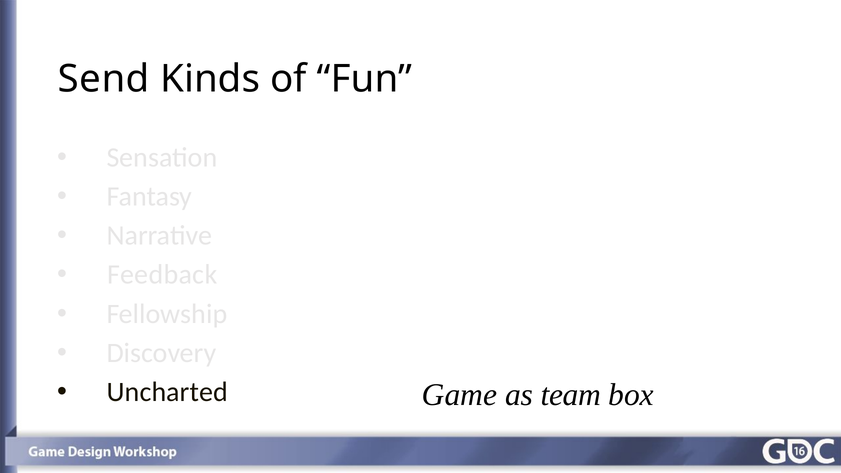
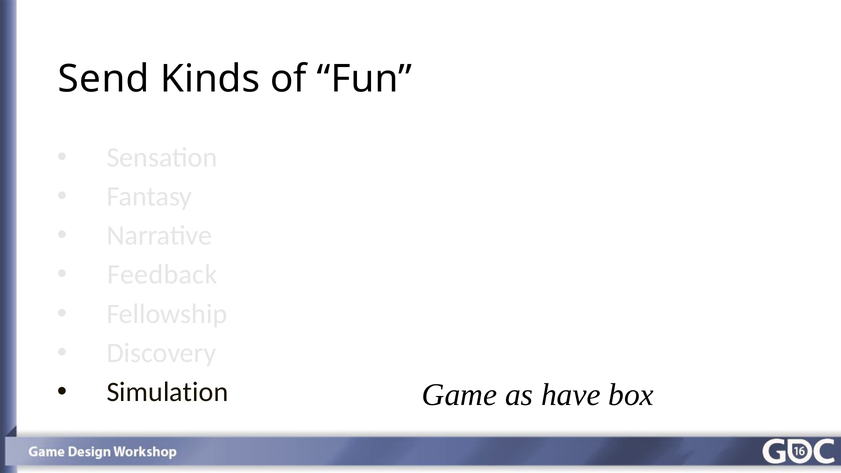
Uncharted: Uncharted -> Simulation (167, 392)
team: team -> have (571, 395)
